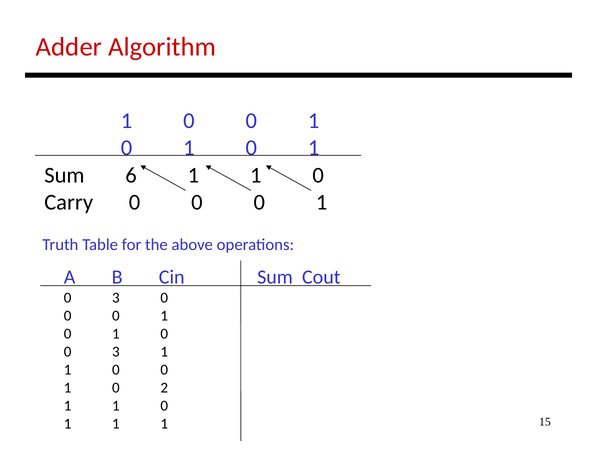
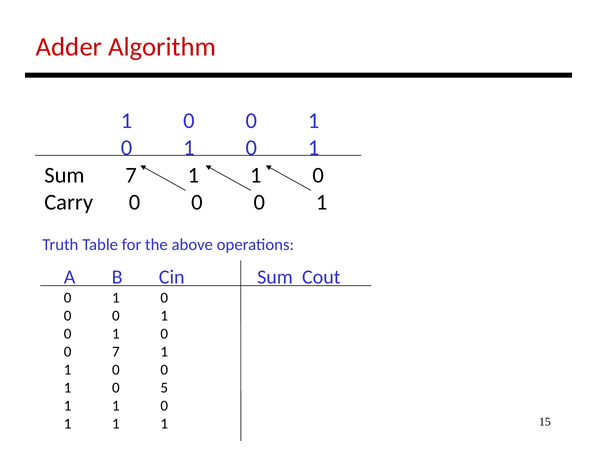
Sum 6: 6 -> 7 (131, 175)
3: 3 -> 1 (116, 298)
3: 3 -> 7 (116, 352)
2: 2 -> 5 (164, 388)
